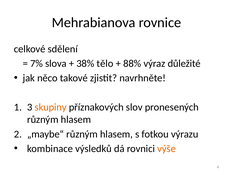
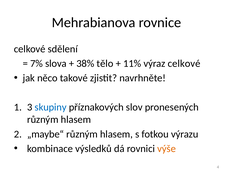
88%: 88% -> 11% (132, 63)
výraz důležité: důležité -> celkové (184, 63)
skupiny colour: orange -> blue (51, 107)
